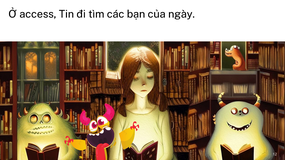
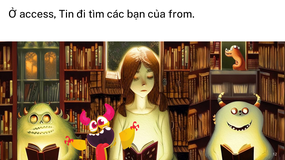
ngày: ngày -> from (181, 14)
